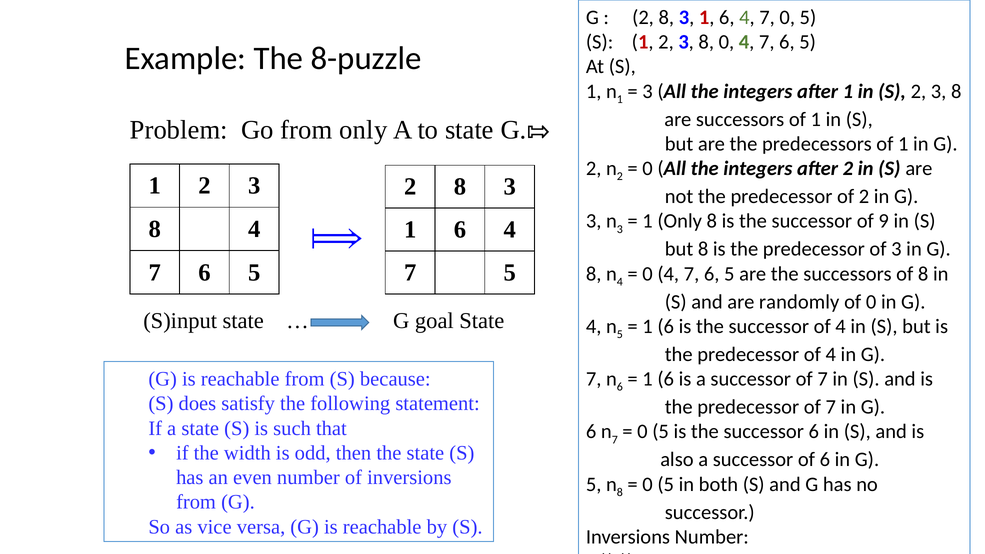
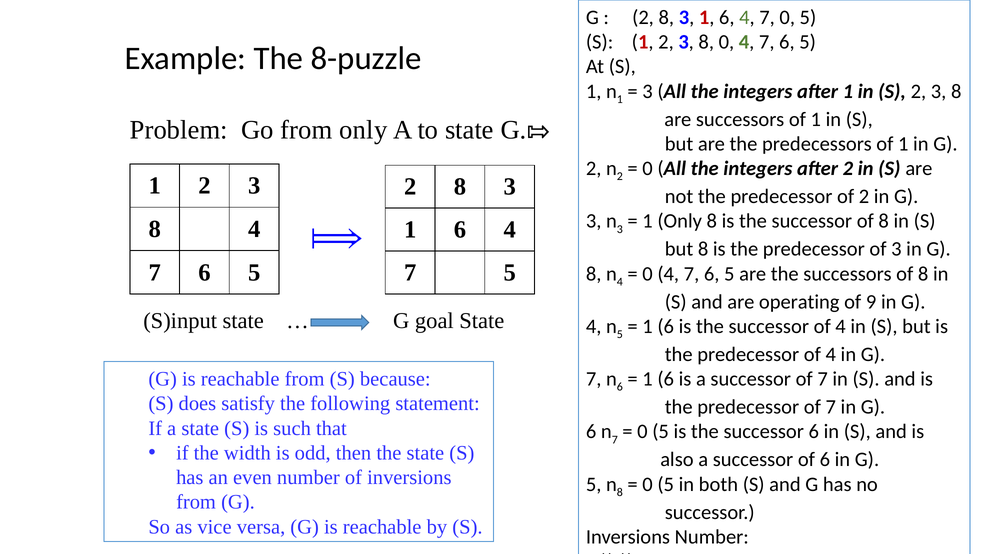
successor of 9: 9 -> 8 (884, 221)
randomly: randomly -> operating (799, 302)
of 0: 0 -> 9 (871, 302)
